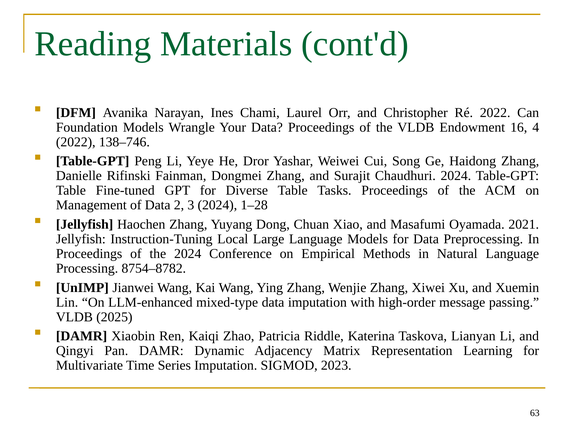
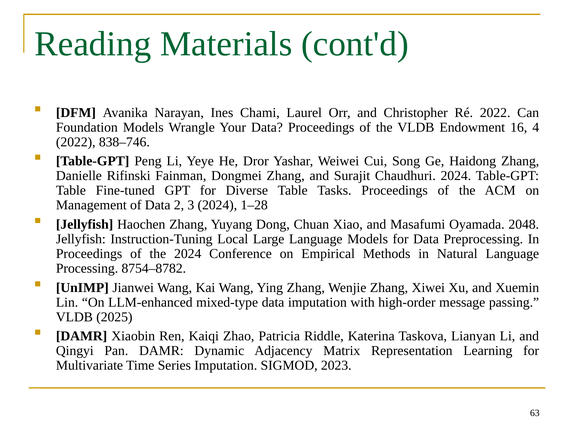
138–746: 138–746 -> 838–746 (124, 142)
2021: 2021 -> 2048 (524, 224)
